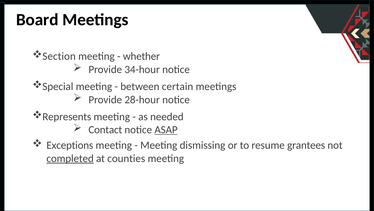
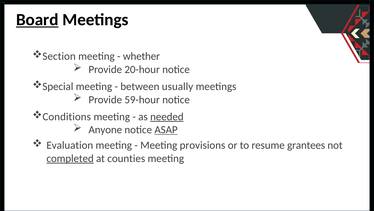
Board underline: none -> present (37, 20)
34-hour: 34-hour -> 20-hour (142, 69)
certain: certain -> usually (178, 86)
28-hour: 28-hour -> 59-hour (142, 99)
Represents: Represents -> Conditions (67, 116)
needed underline: none -> present (167, 116)
Contact: Contact -> Anyone (105, 129)
Exceptions: Exceptions -> Evaluation (70, 145)
dismissing: dismissing -> provisions (203, 145)
